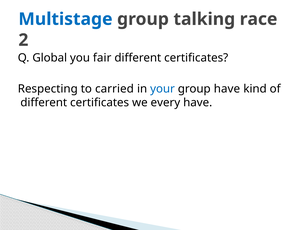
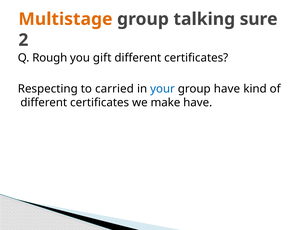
Multistage colour: blue -> orange (65, 19)
race: race -> sure (259, 19)
Global: Global -> Rough (50, 58)
fair: fair -> gift (102, 58)
every: every -> make (165, 103)
